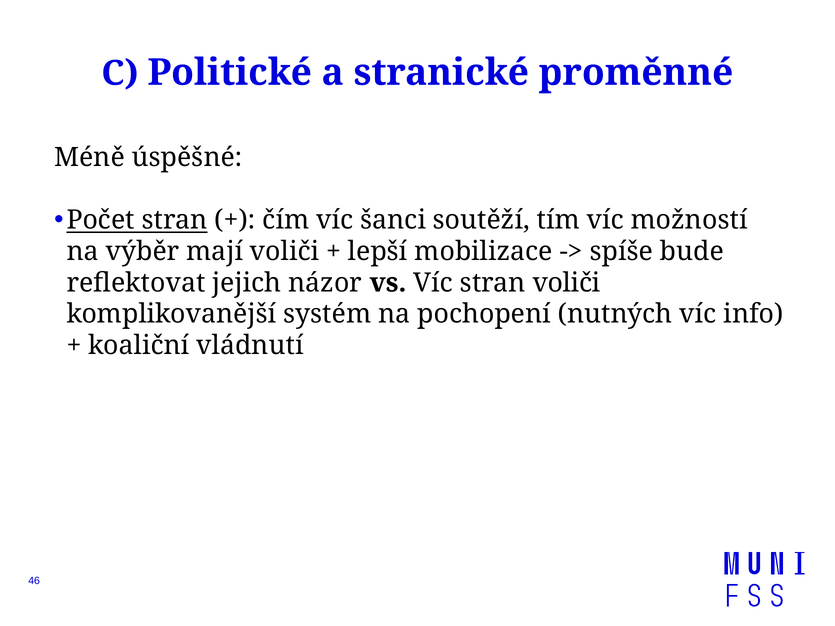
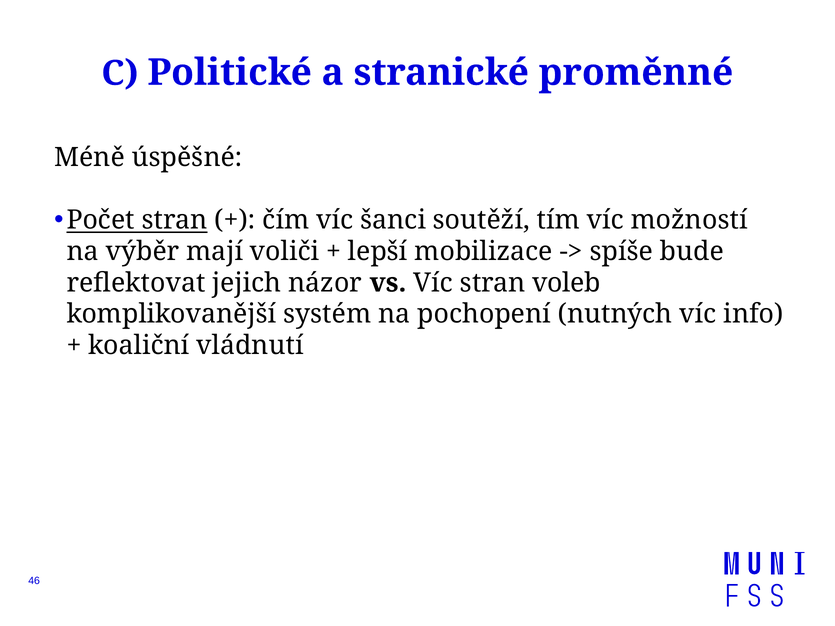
stran voliči: voliči -> voleb (566, 283)
